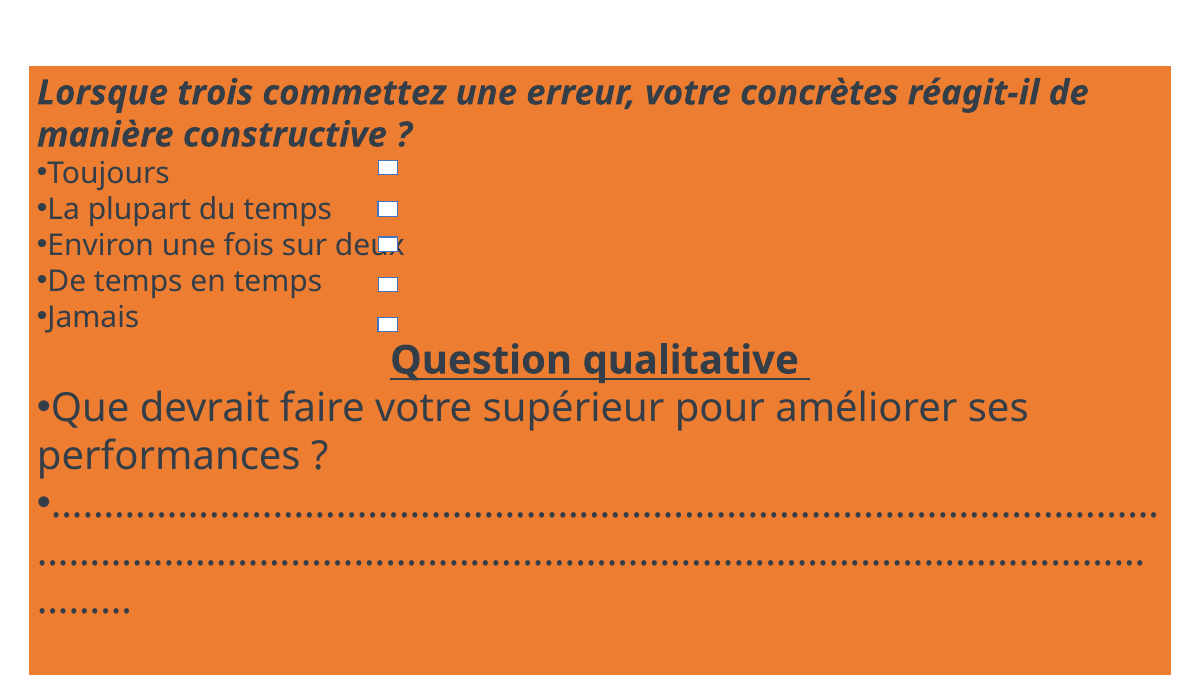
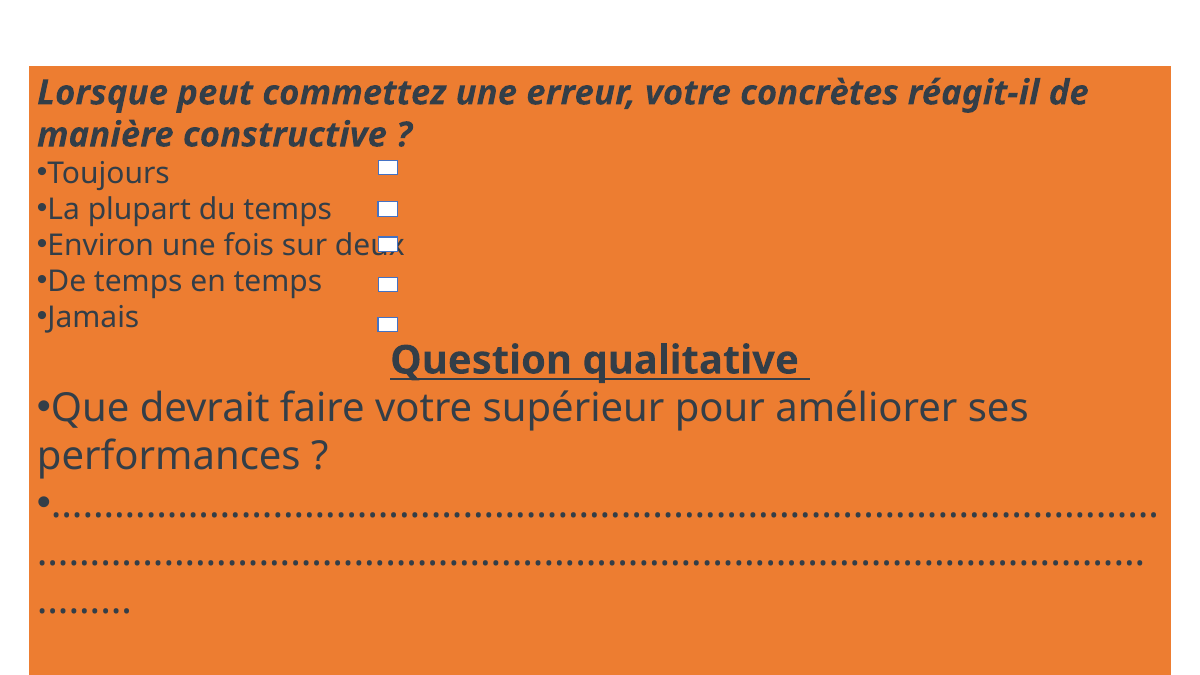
trois: trois -> peut (215, 93)
